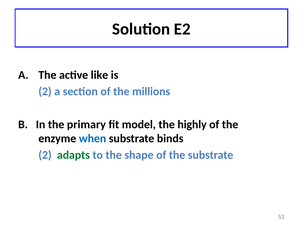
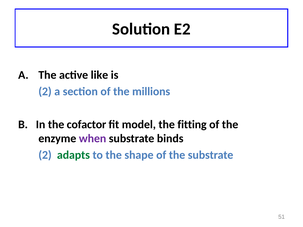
primary: primary -> cofactor (86, 125)
highly: highly -> fitting (192, 125)
when colour: blue -> purple (93, 139)
